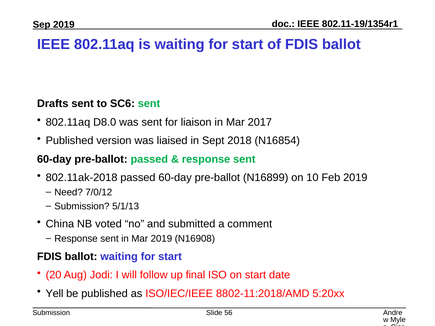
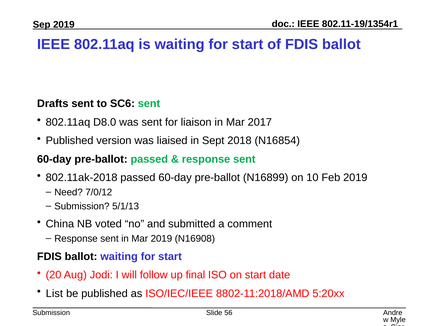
Yell: Yell -> List (54, 294)
